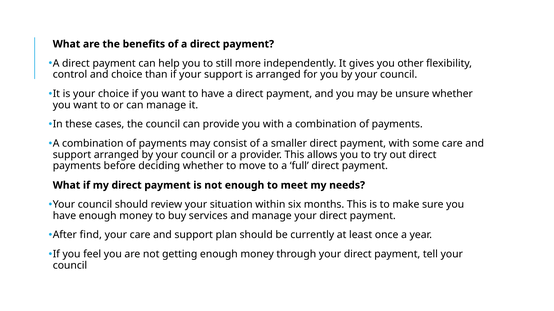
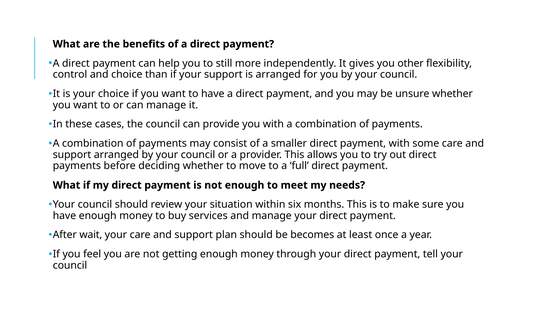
find: find -> wait (91, 235)
currently: currently -> becomes (312, 235)
